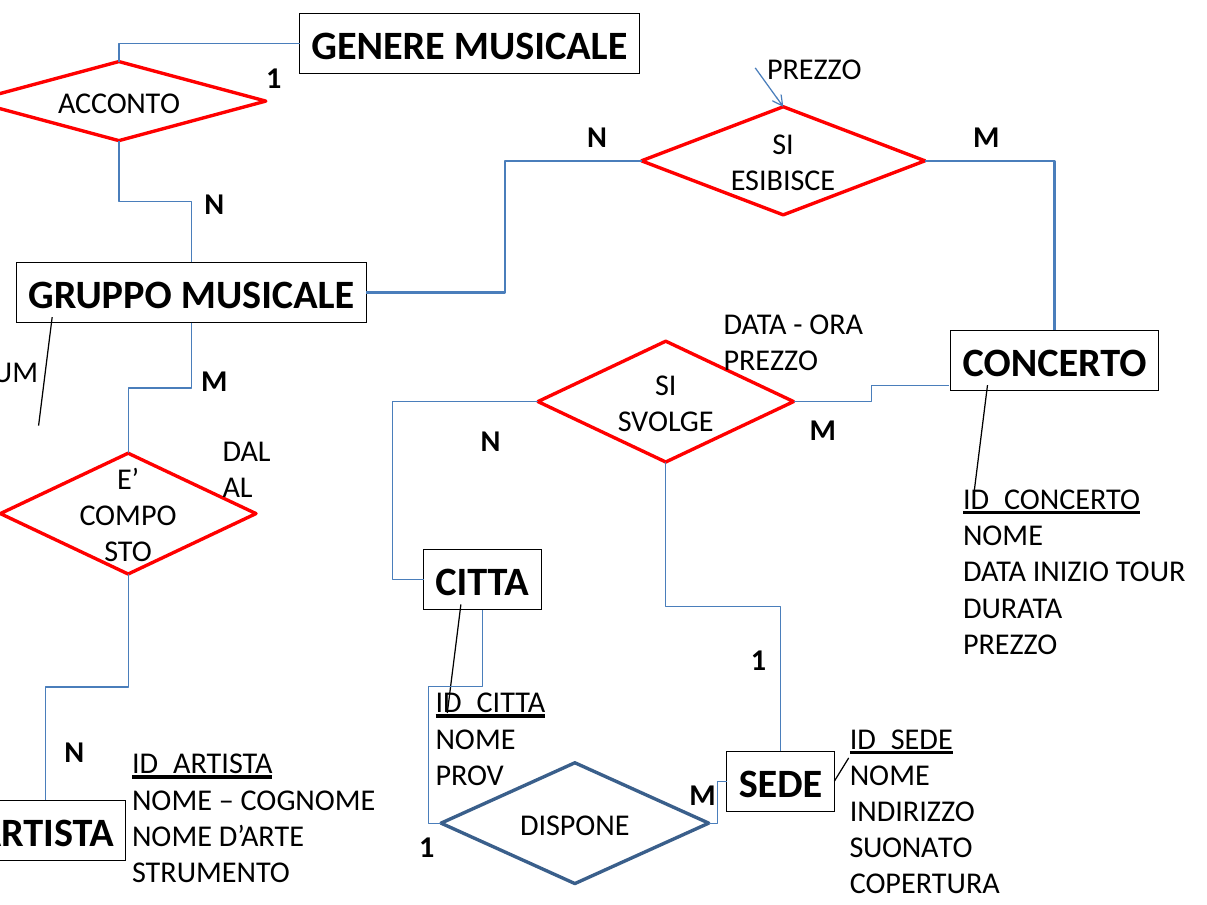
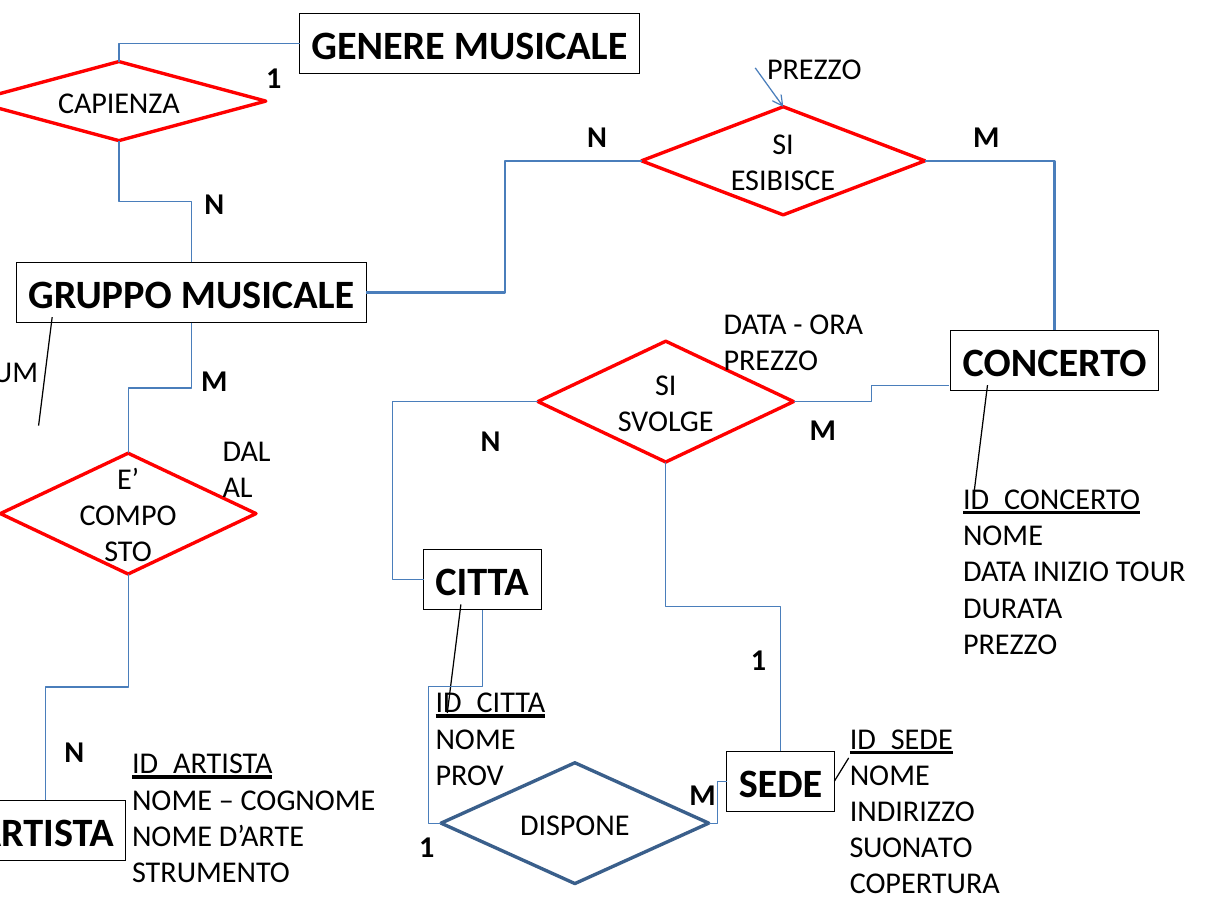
ACCONTO: ACCONTO -> CAPIENZA (119, 103)
